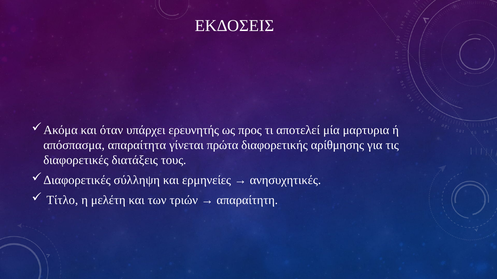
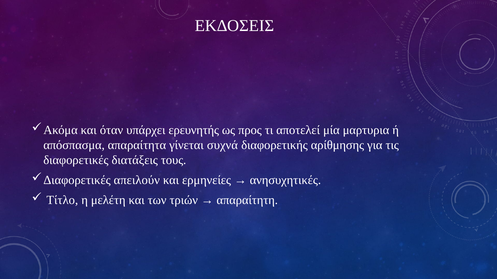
πρώτα: πρώτα -> συχνά (222, 145)
σύλληψη: σύλληψη -> απειλούν (137, 180)
